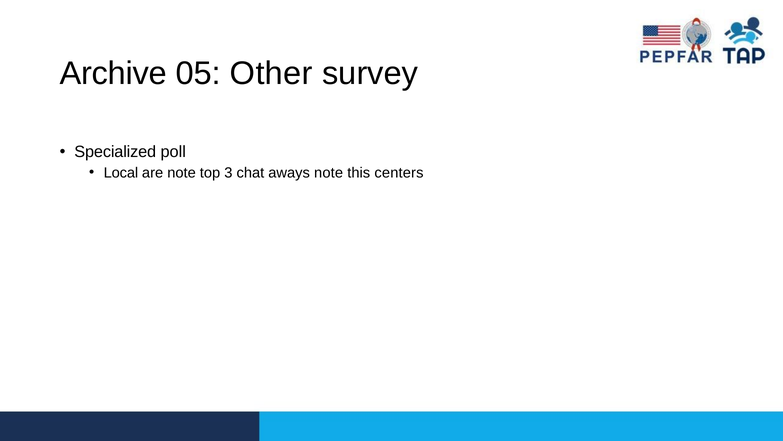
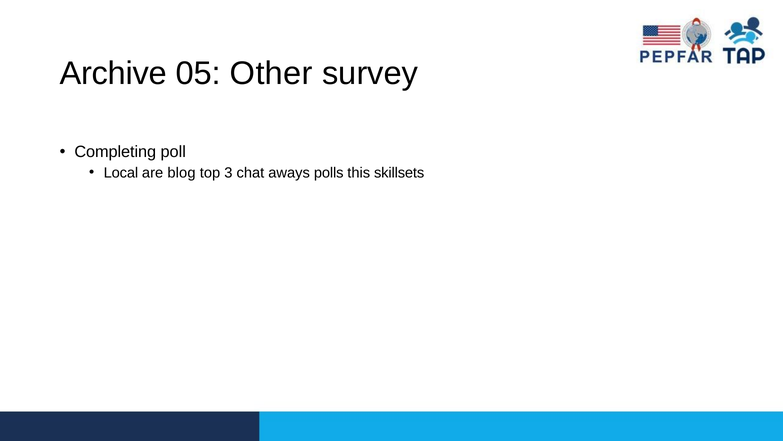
Specialized: Specialized -> Completing (115, 152)
are note: note -> blog (181, 172)
aways note: note -> polls (329, 172)
centers: centers -> skillsets (399, 172)
